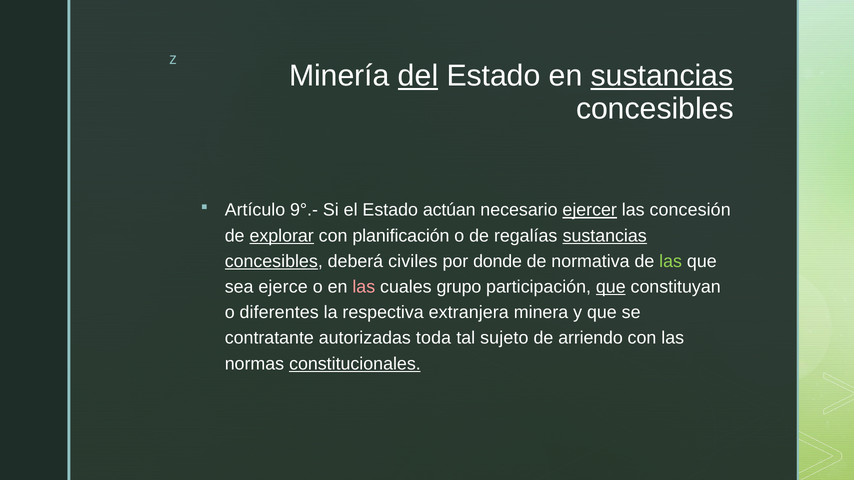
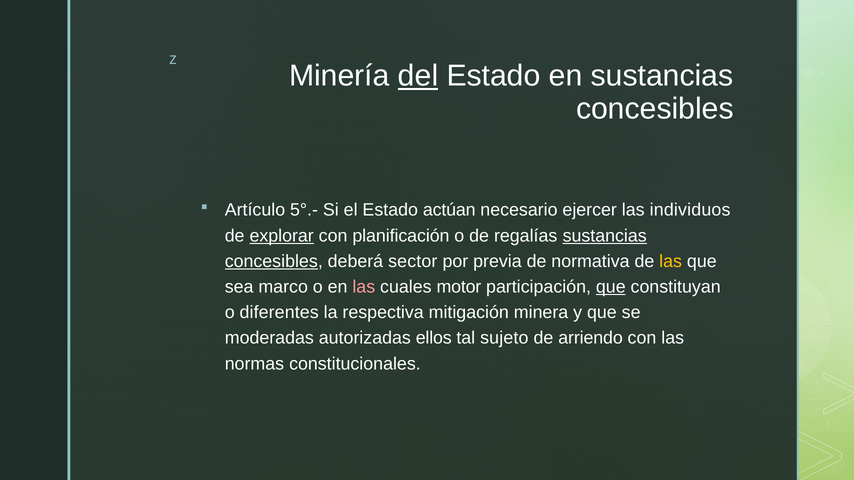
sustancias underline: present -> none (662, 76)
9°.-: 9°.- -> 5°.- (304, 210)
ejercer underline: present -> none (590, 210)
concesión: concesión -> individuos (690, 210)
civiles: civiles -> sector (413, 261)
donde: donde -> previa (497, 261)
las colour: light green -> yellow (671, 261)
ejerce: ejerce -> marco (283, 287)
grupo: grupo -> motor (459, 287)
extranjera: extranjera -> mitigación (469, 313)
contratante: contratante -> moderadas (269, 338)
toda: toda -> ellos (434, 338)
constitucionales underline: present -> none (355, 364)
